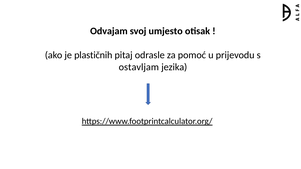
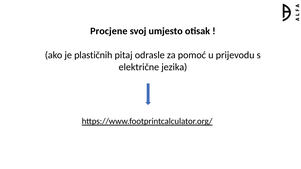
Odvajam: Odvajam -> Procjene (109, 31)
ostavljam: ostavljam -> električne (139, 67)
